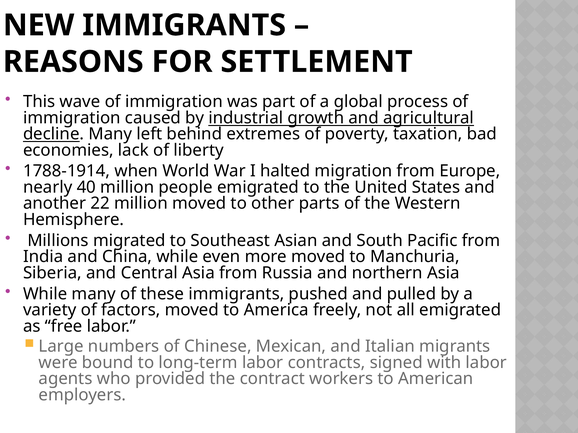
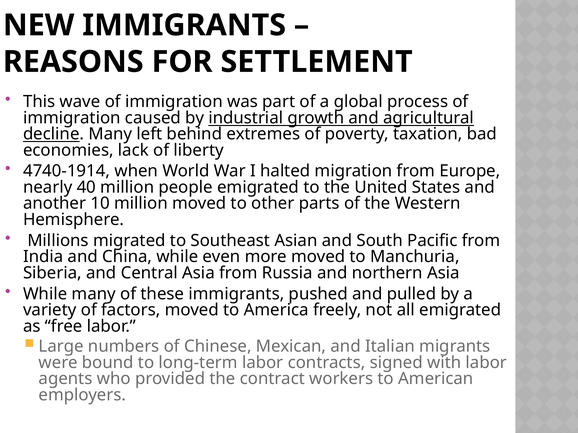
1788-1914: 1788-1914 -> 4740-1914 (67, 171)
22: 22 -> 10 (100, 204)
